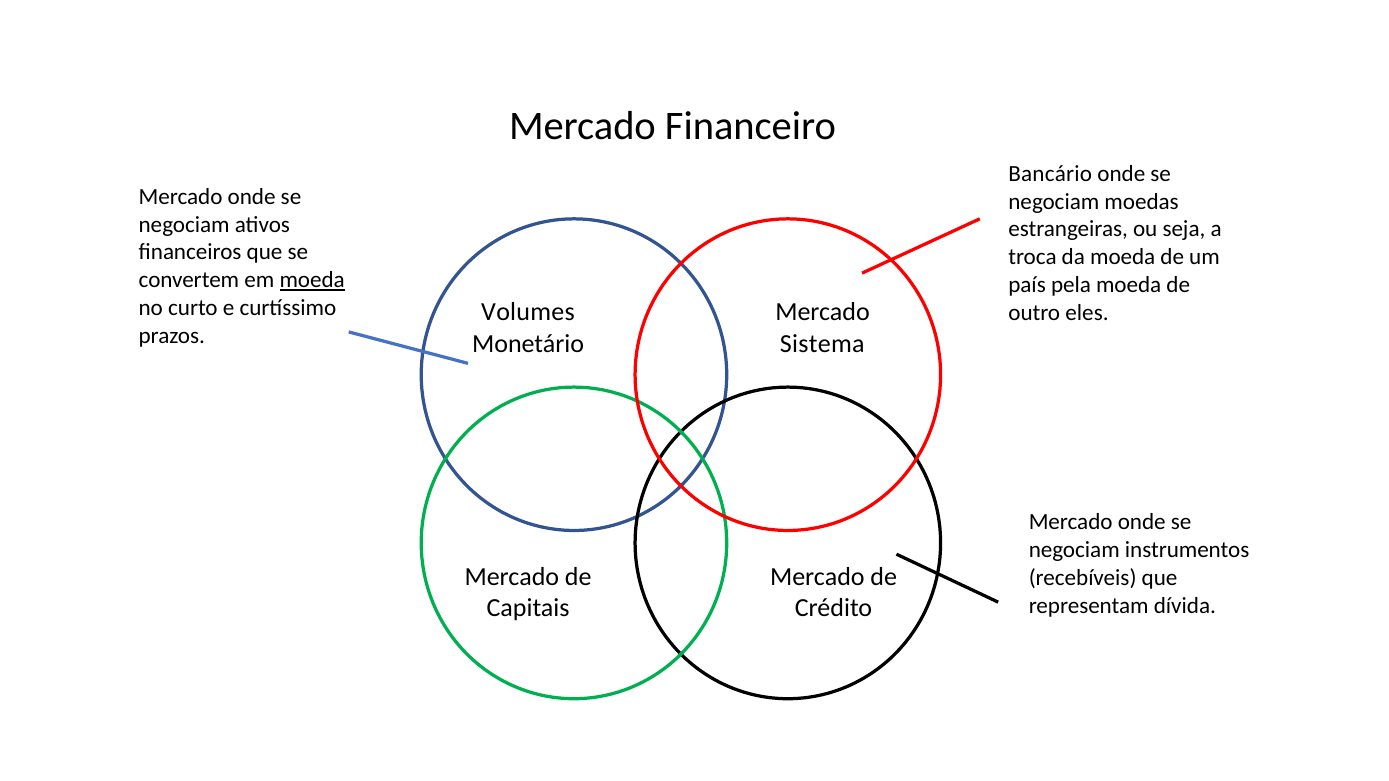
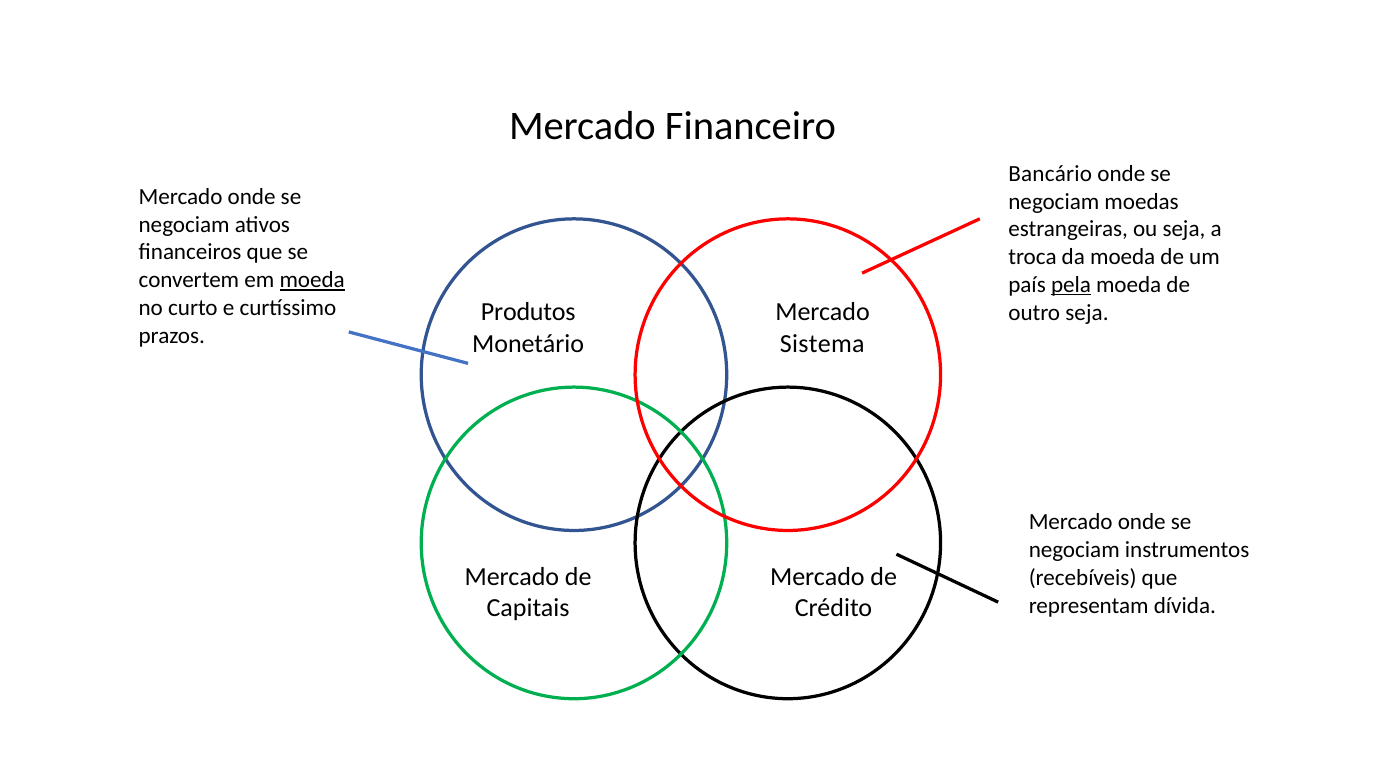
pela underline: none -> present (1071, 285)
Volumes: Volumes -> Produtos (528, 312)
outro eles: eles -> seja (1087, 313)
